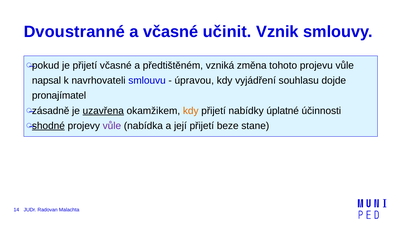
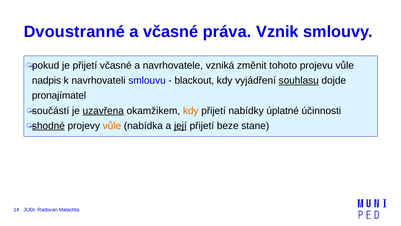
učinit: učinit -> práva (227, 32)
předtištěném: předtištěném -> navrhovatele (173, 65)
změna: změna -> změnit (252, 65)
napsal: napsal -> nadpis (47, 80)
úpravou: úpravou -> blackout (194, 80)
souhlasu underline: none -> present (299, 80)
zásadně: zásadně -> součástí (51, 110)
vůle colour: purple -> orange (112, 126)
její underline: none -> present (180, 126)
